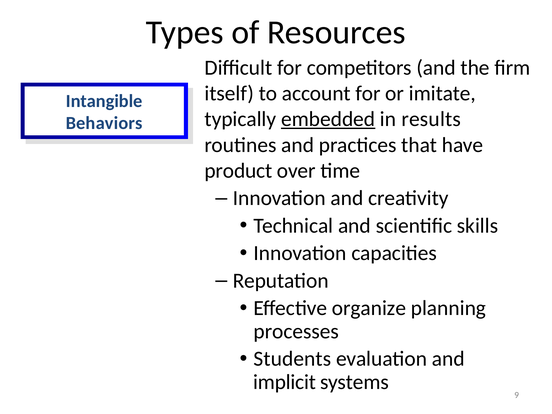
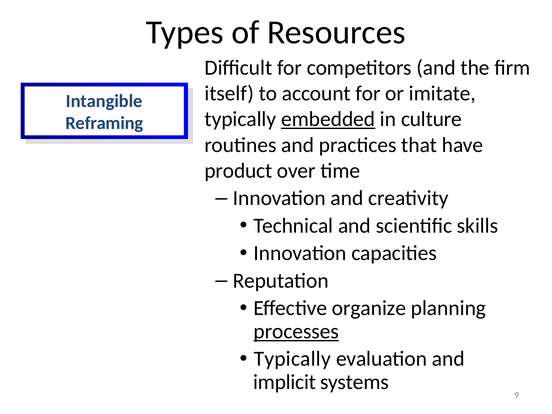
results: results -> culture (431, 119)
Behaviors: Behaviors -> Reframing (104, 123)
processes underline: none -> present (296, 331)
Students: Students -> Typically (292, 359)
